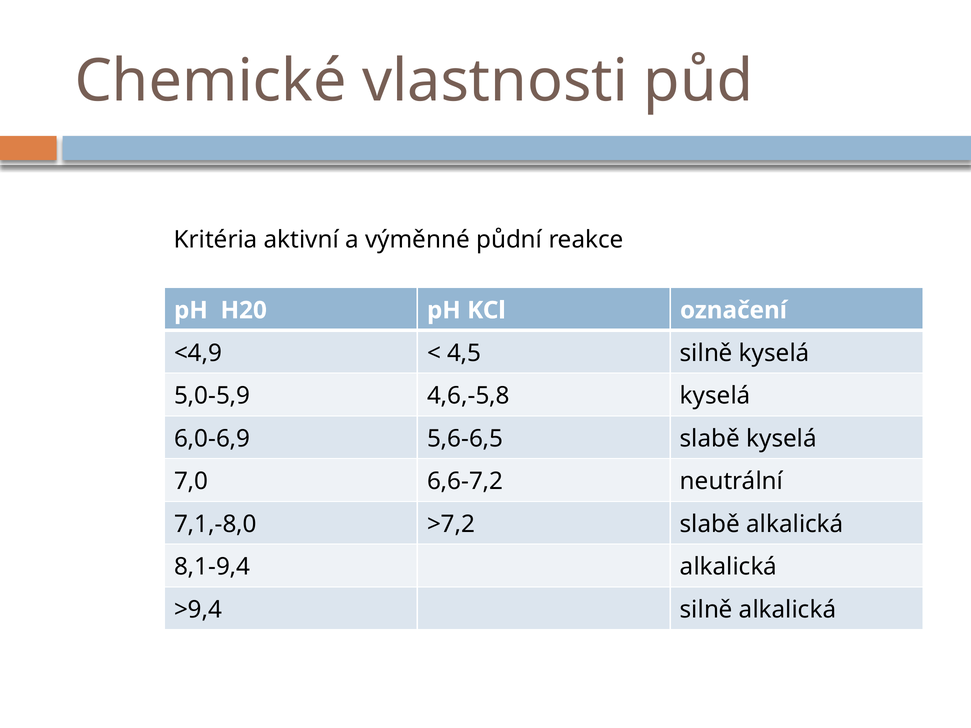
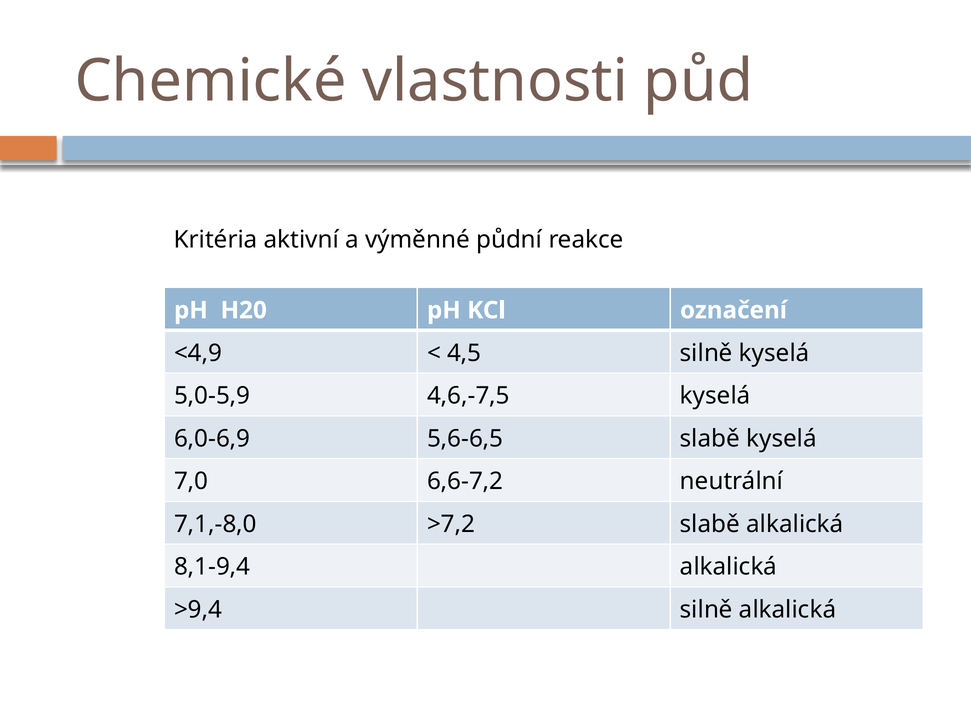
4,6,-5,8: 4,6,-5,8 -> 4,6,-7,5 (468, 396)
